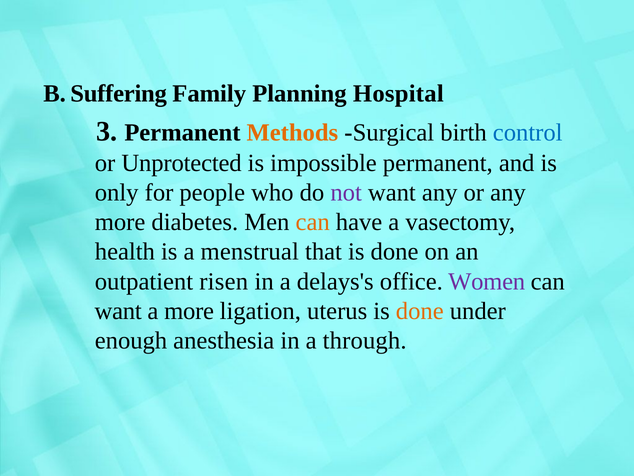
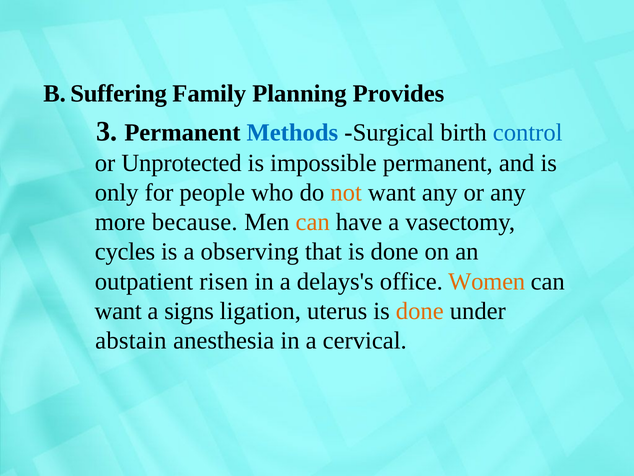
Hospital: Hospital -> Provides (398, 94)
Methods colour: orange -> blue (292, 132)
not colour: purple -> orange (346, 192)
diabetes: diabetes -> because (195, 222)
health: health -> cycles (125, 252)
menstrual: menstrual -> observing (250, 252)
Women colour: purple -> orange (487, 281)
a more: more -> signs (189, 311)
enough: enough -> abstain (131, 340)
through: through -> cervical (365, 340)
